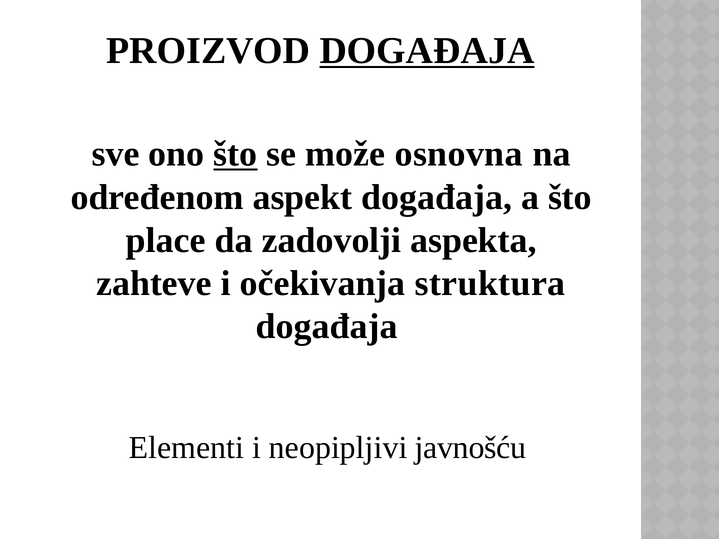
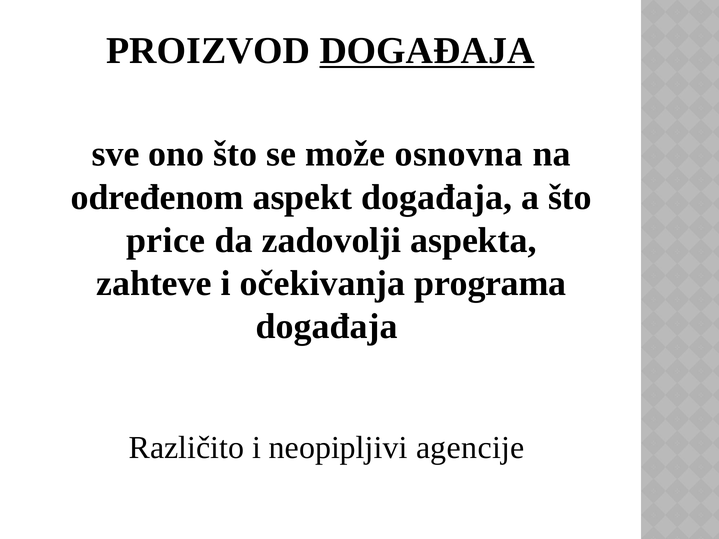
što underline: present -> none (235, 154)
place: place -> price (166, 240)
struktura: struktura -> programa (490, 284)
Elementi: Elementi -> Različito (186, 448)
javnošću: javnošću -> agencije (470, 448)
